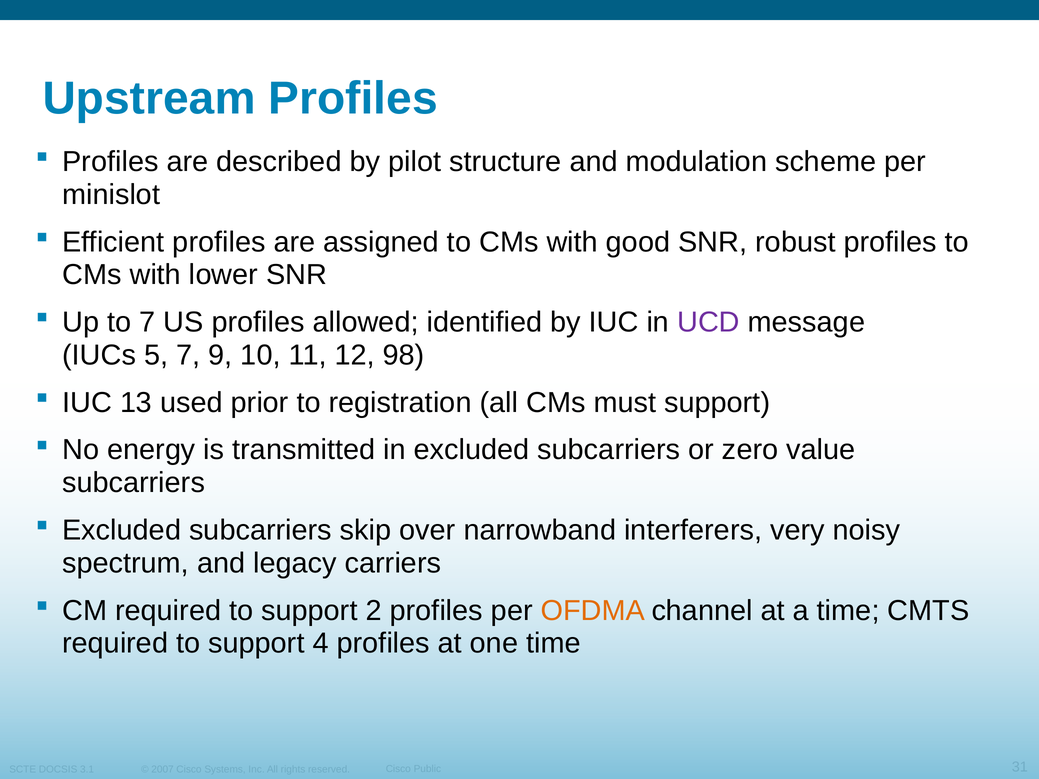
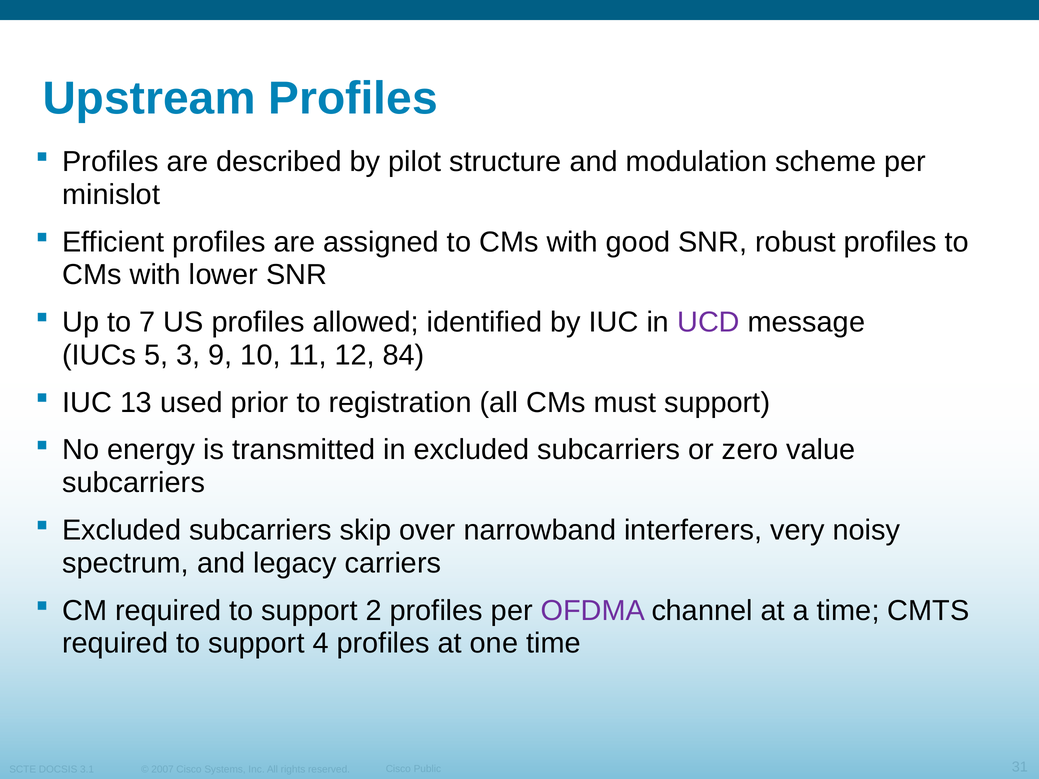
5 7: 7 -> 3 (188, 355)
98: 98 -> 84 (404, 355)
OFDMA colour: orange -> purple (593, 611)
